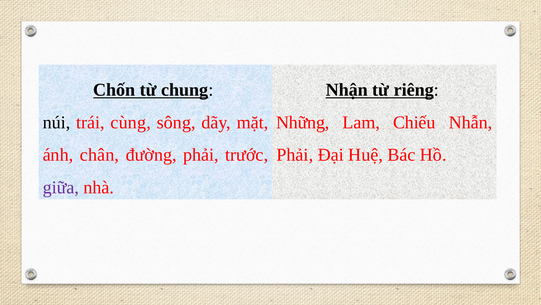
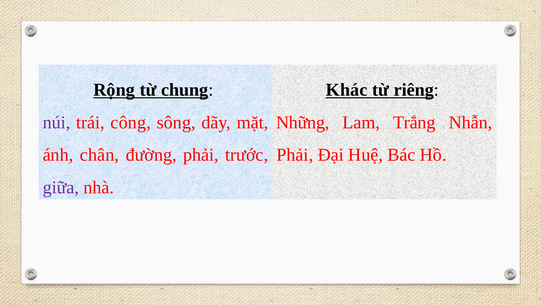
Chốn: Chốn -> Rộng (114, 90)
Nhận: Nhận -> Khác (347, 90)
núi colour: black -> purple (56, 122)
cùng: cùng -> công (131, 122)
Chiếu: Chiếu -> Trắng (414, 122)
